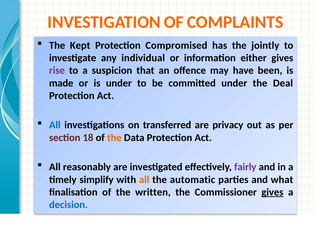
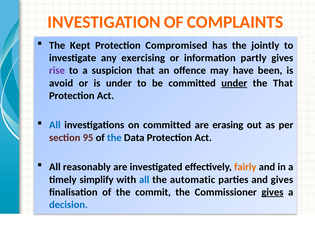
individual: individual -> exercising (143, 58)
either: either -> partly (254, 58)
made: made -> avoid (61, 83)
under underline: none -> present (234, 83)
the Deal: Deal -> That (283, 83)
on transferred: transferred -> committed (167, 125)
privacy: privacy -> erasing (228, 125)
18: 18 -> 95 (88, 138)
the colour: orange -> blue (114, 138)
fairly colour: purple -> orange (245, 167)
all colour: orange -> blue (144, 180)
and what: what -> gives (282, 180)
written: written -> commit (153, 192)
